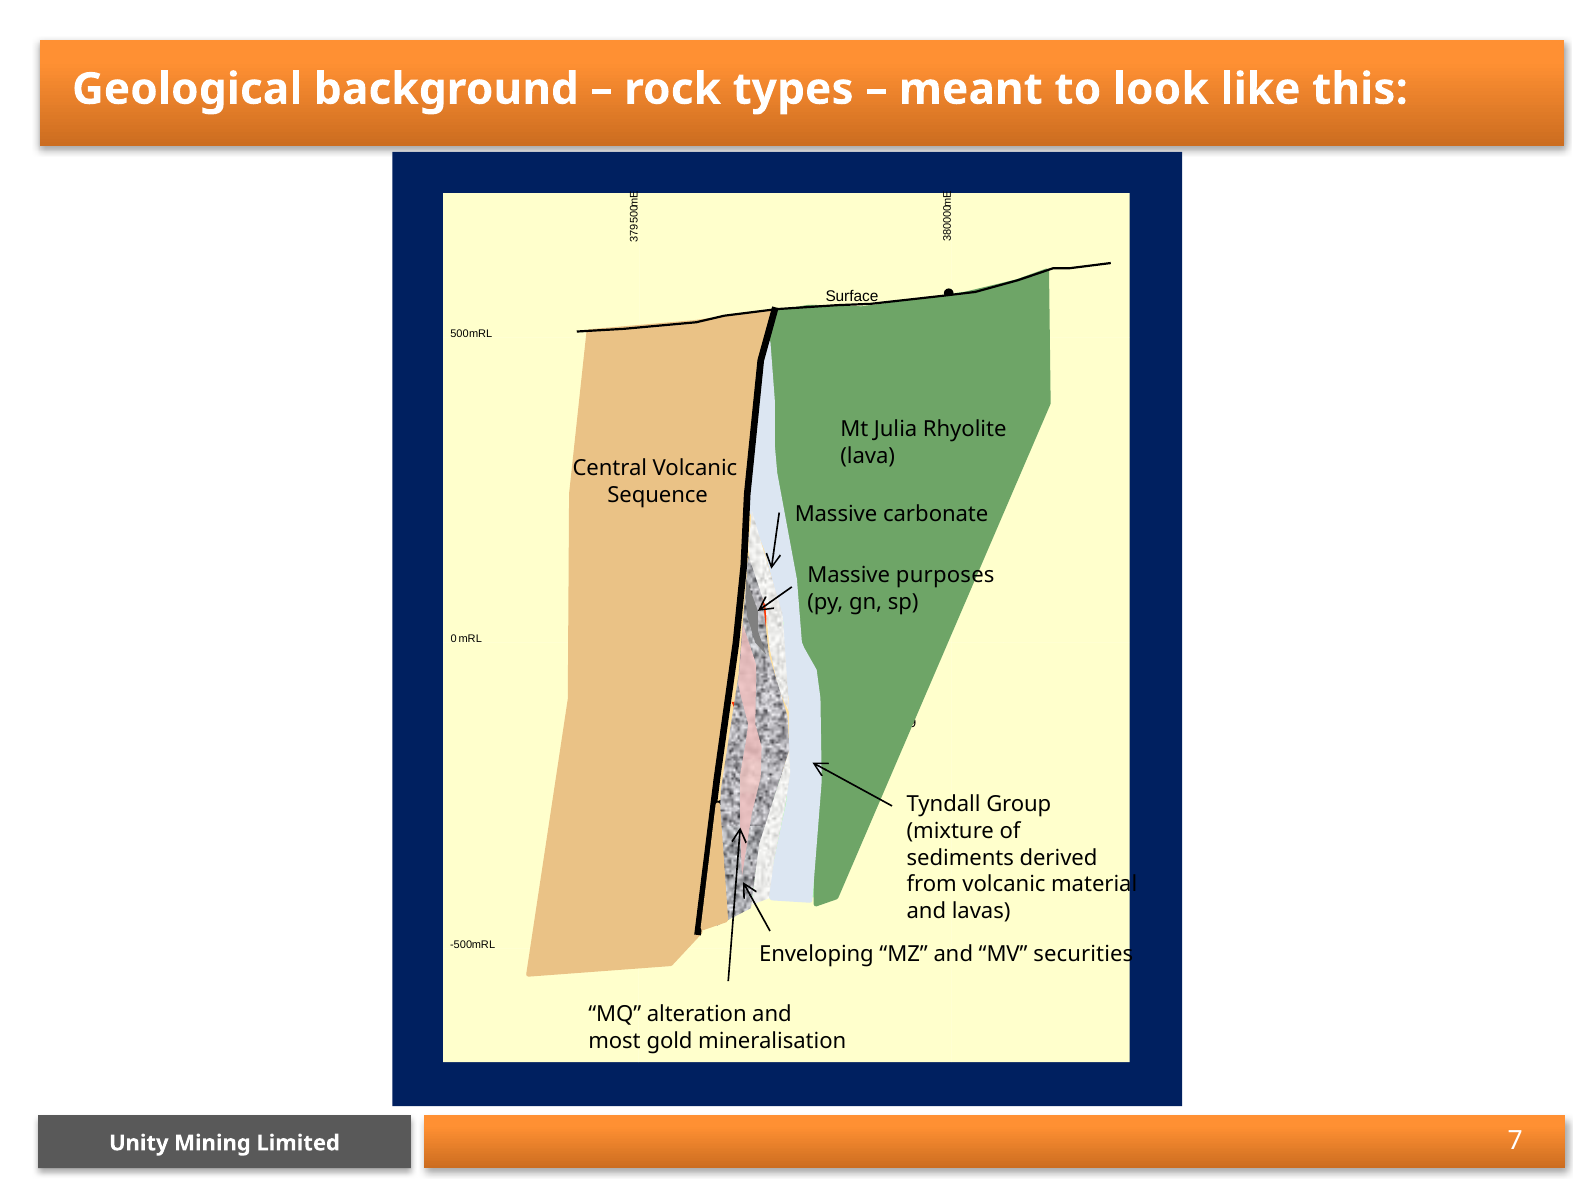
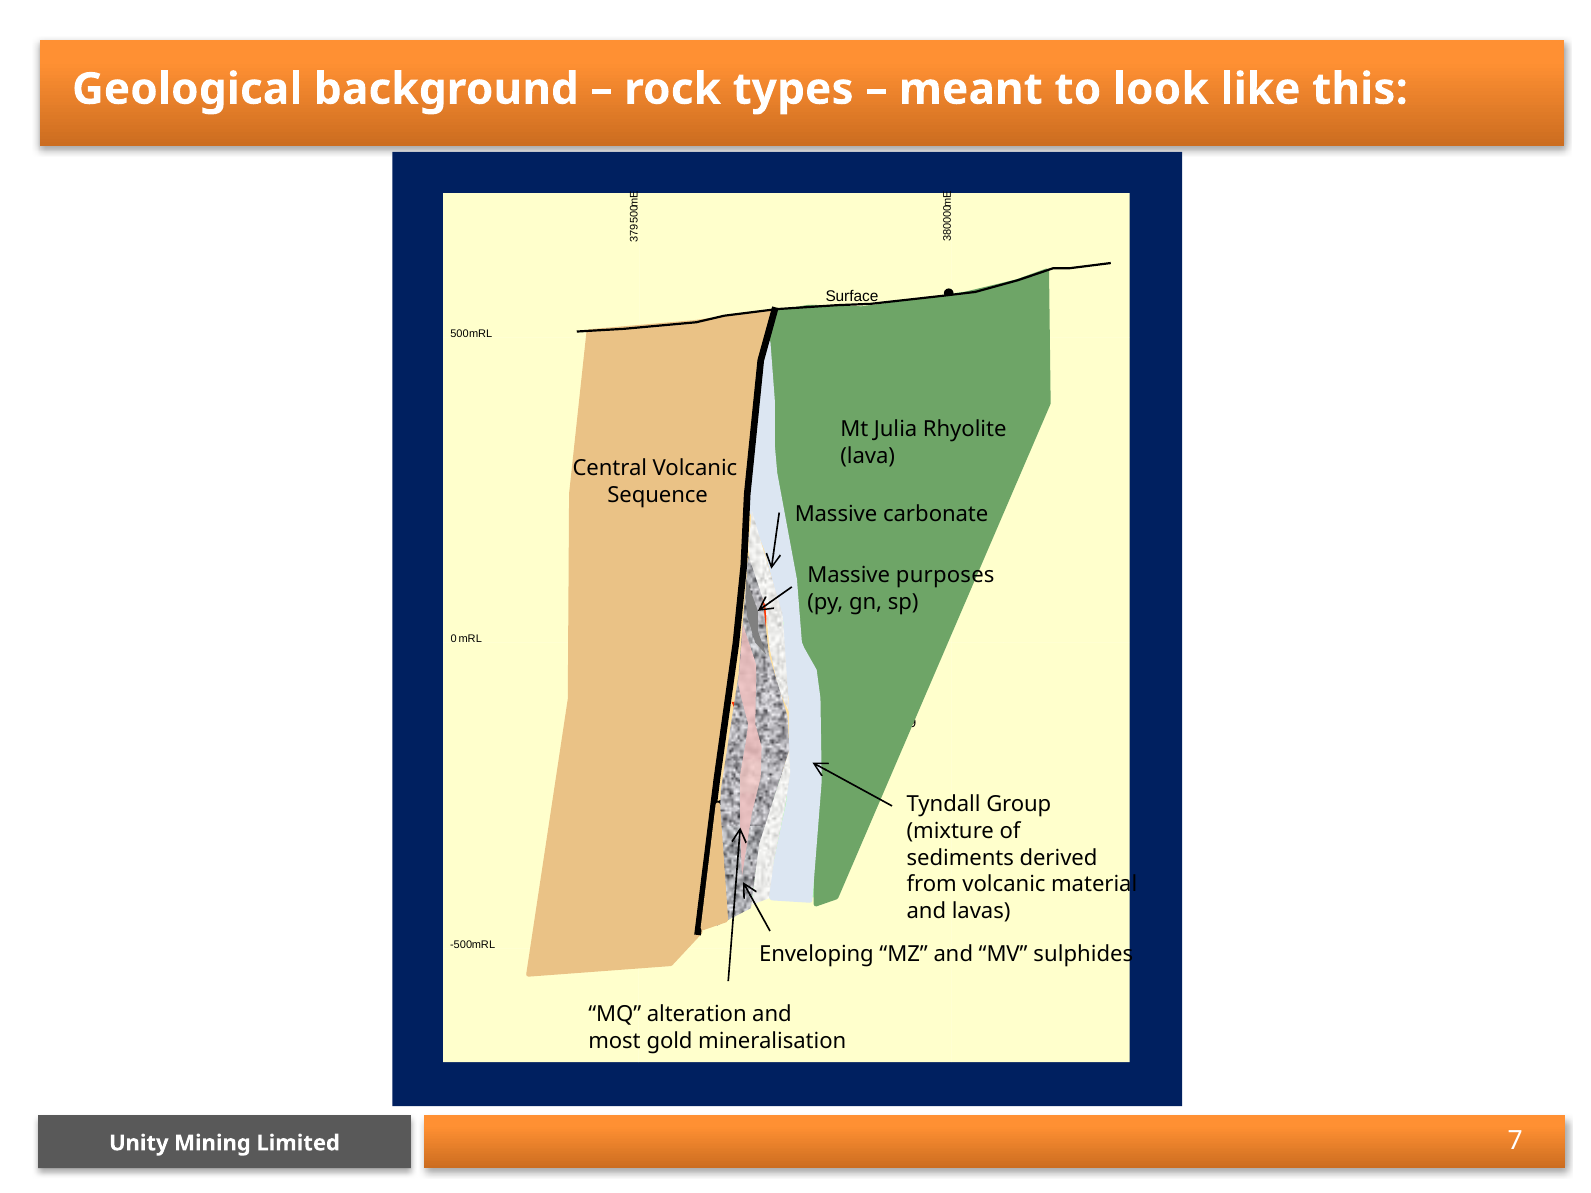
securities: securities -> sulphides (1083, 954)
